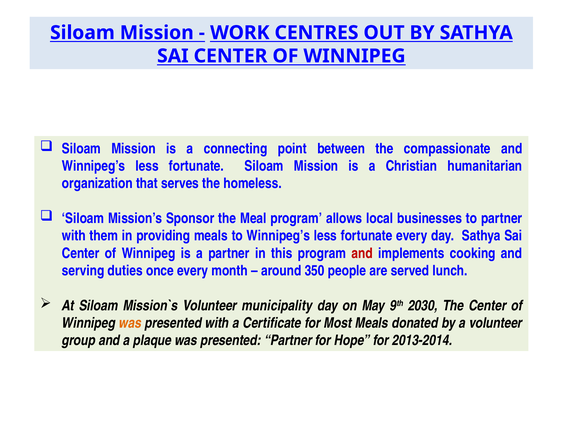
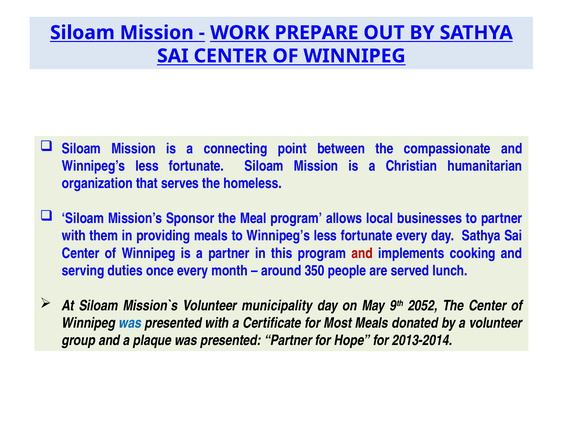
CENTRES: CENTRES -> PREPARE (317, 33)
2030: 2030 -> 2052 (423, 305)
was colour: orange -> blue (130, 323)
